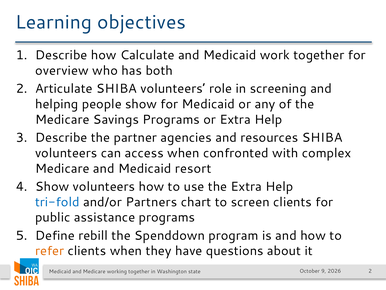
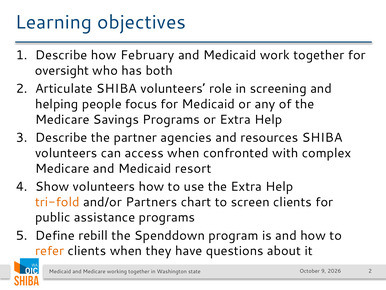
Calculate: Calculate -> February (147, 55)
overview: overview -> oversight (62, 70)
people show: show -> focus (141, 104)
tri-fold colour: blue -> orange (57, 202)
